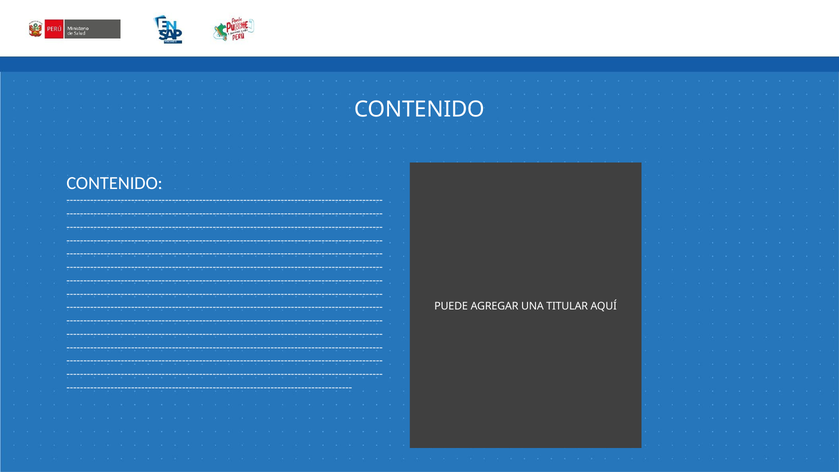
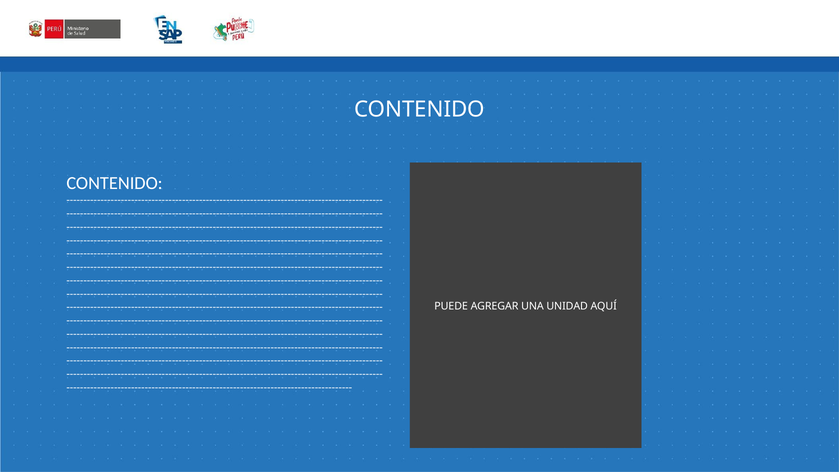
TITULAR: TITULAR -> UNIDAD (567, 306)
